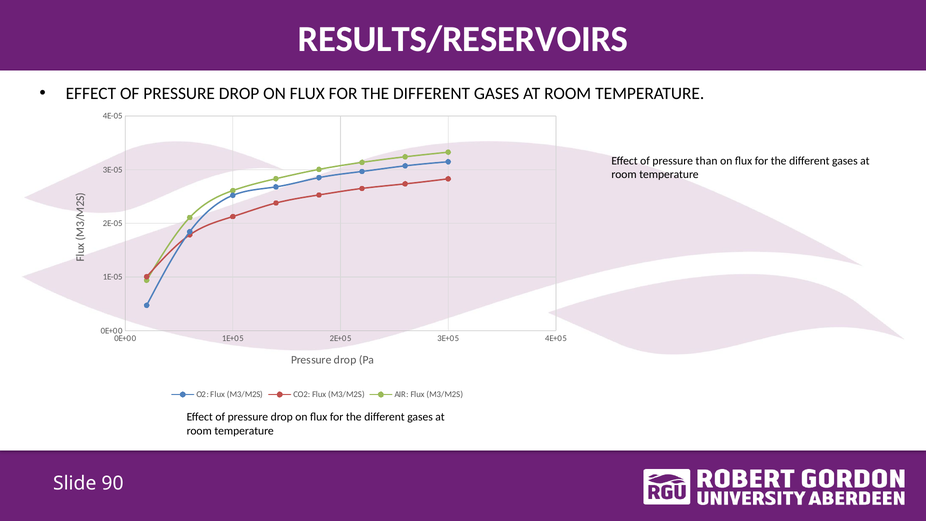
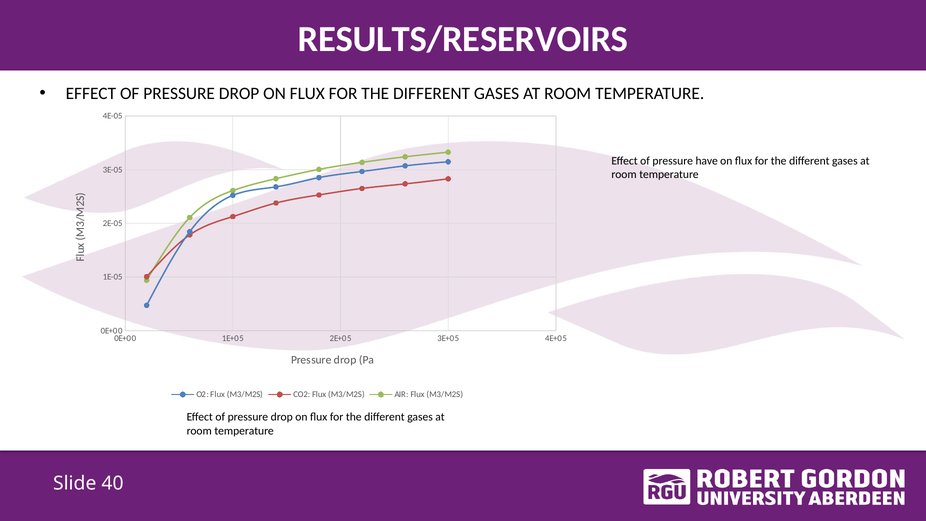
than: than -> have (707, 161)
90: 90 -> 40 (113, 483)
